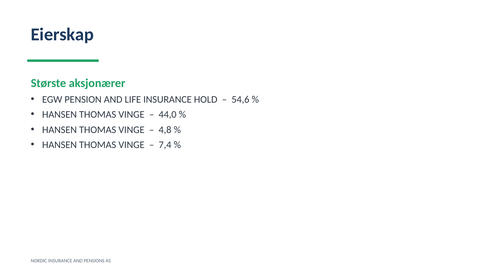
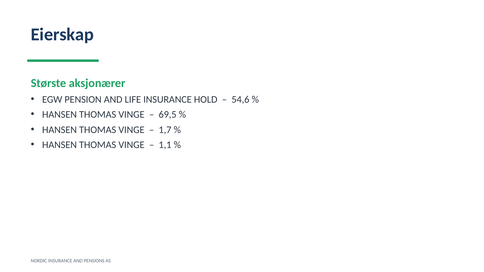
44,0: 44,0 -> 69,5 (168, 115)
4,8: 4,8 -> 1,7 (165, 130)
7,4: 7,4 -> 1,1 (165, 145)
